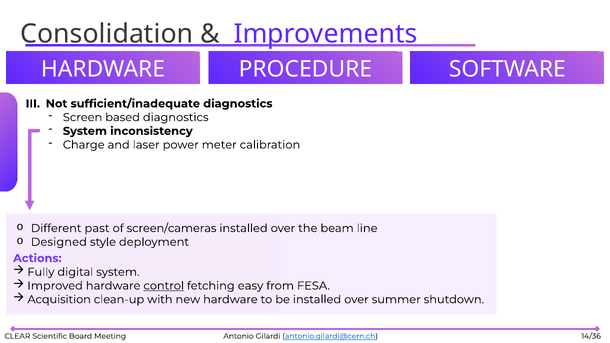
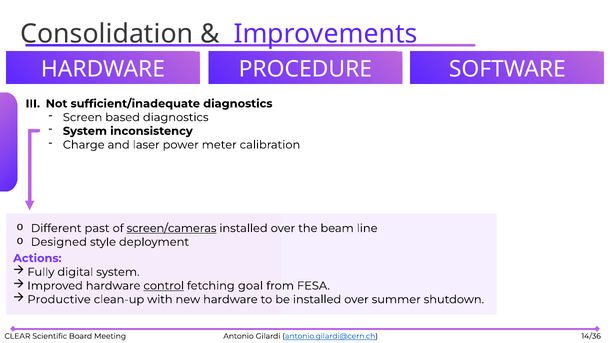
screen/cameras underline: none -> present (172, 228)
easy: easy -> goal (251, 286)
Acquisition: Acquisition -> Productive (59, 300)
